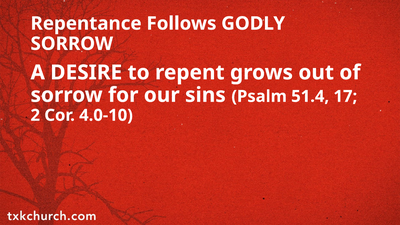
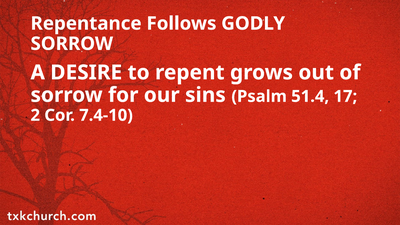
4.0-10: 4.0-10 -> 7.4-10 (106, 115)
